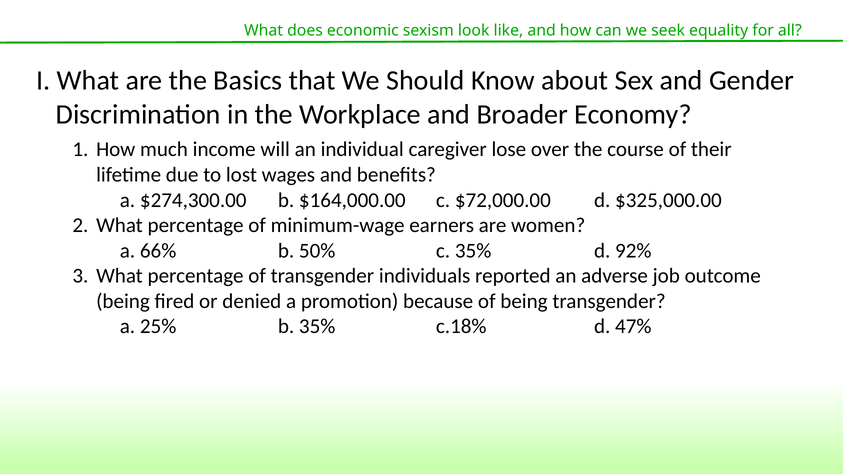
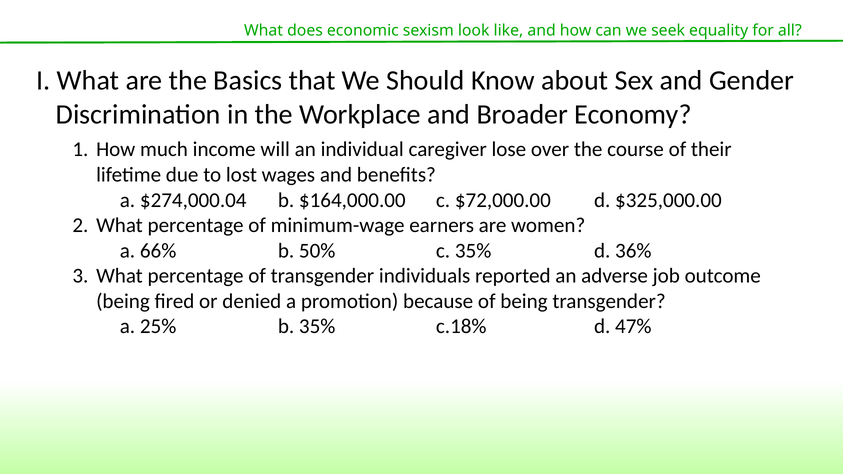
$274,300.00: $274,300.00 -> $274,000.04 (193, 200)
92%: 92% -> 36% (633, 251)
